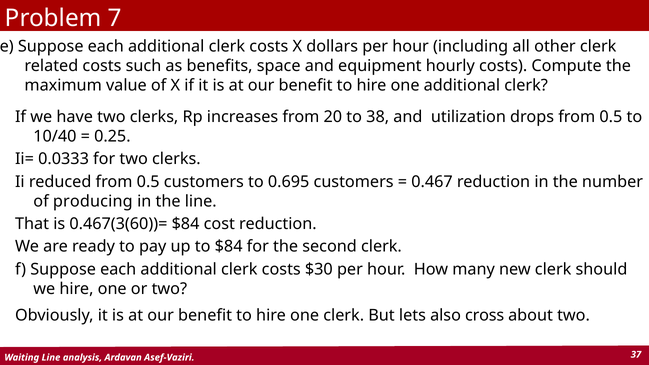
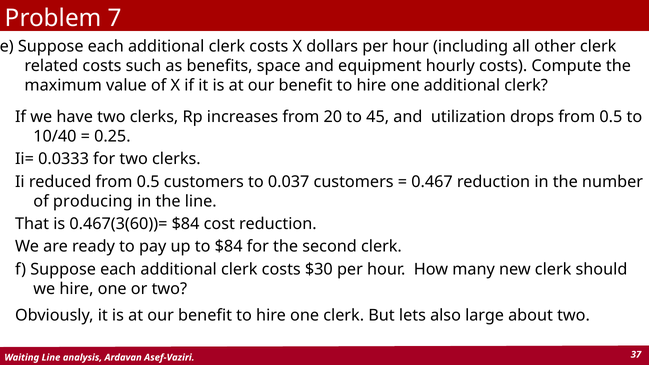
38: 38 -> 45 (378, 117)
0.695: 0.695 -> 0.037 (289, 182)
cross: cross -> large (485, 316)
